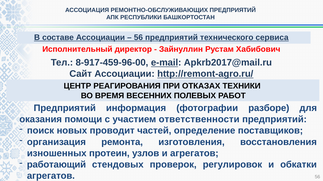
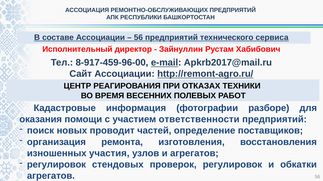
Предприятий: Предприятий -> Кадастровые (65, 109)
протеин: протеин -> участия (109, 154)
работающий: работающий -> регулировок (56, 165)
